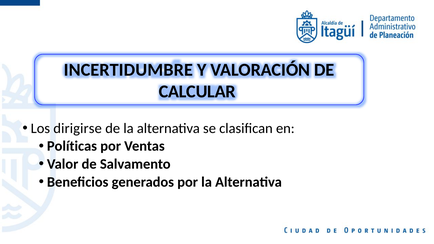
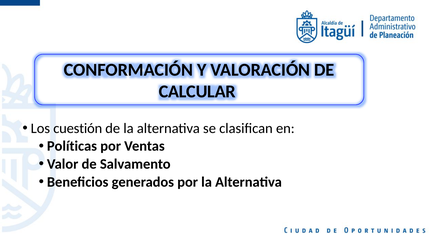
INCERTIDUMBRE: INCERTIDUMBRE -> CONFORMACIÓN (128, 70)
dirigirse: dirigirse -> cuestión (78, 128)
